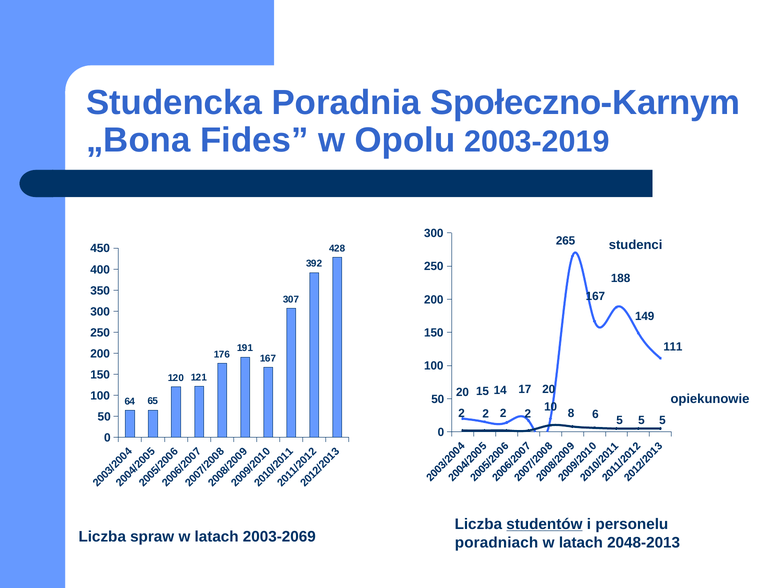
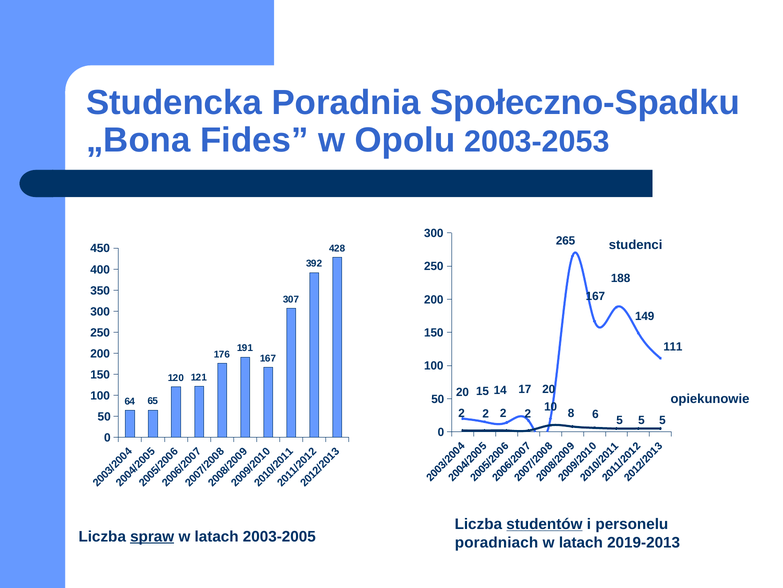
Społeczno-Karnym: Społeczno-Karnym -> Społeczno-Spadku (585, 103)
2003-2019: 2003-2019 -> 2003-2053 (537, 142)
spraw underline: none -> present (152, 536)
2003-2069: 2003-2069 -> 2003-2005 (279, 536)
2048-2013: 2048-2013 -> 2019-2013 (644, 542)
